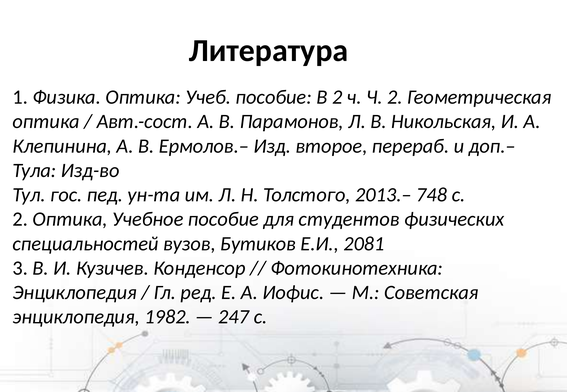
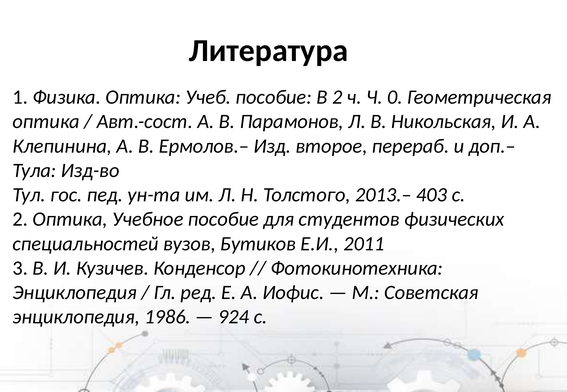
Ч 2: 2 -> 0 (395, 97)
748: 748 -> 403 (432, 195)
2081: 2081 -> 2011 (364, 244)
1982: 1982 -> 1986 (168, 317)
247: 247 -> 924 (234, 317)
